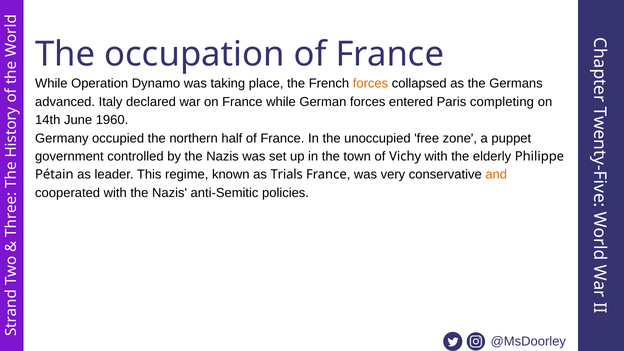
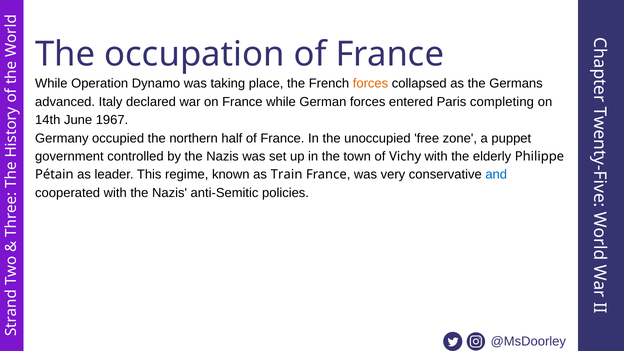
1960: 1960 -> 1967 (112, 120)
Trials: Trials -> Train (287, 175)
and colour: orange -> blue (496, 175)
